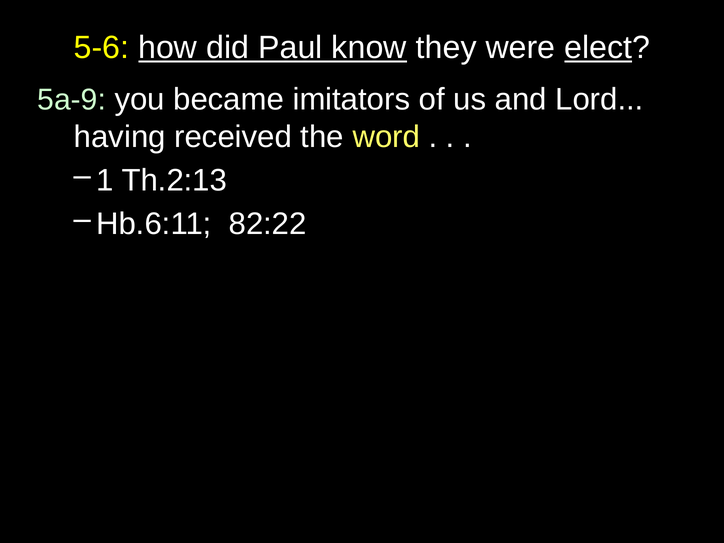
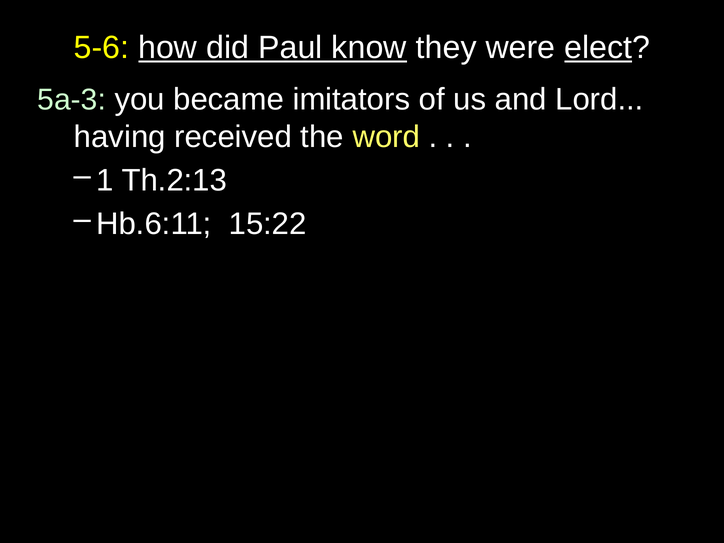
5a-9: 5a-9 -> 5a-3 (72, 100)
82:22: 82:22 -> 15:22 (268, 224)
